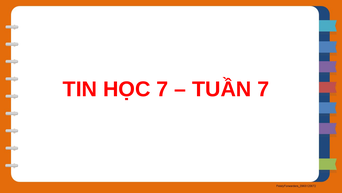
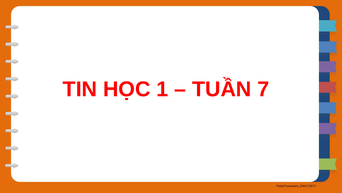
HỌC 7: 7 -> 1 (162, 89)
